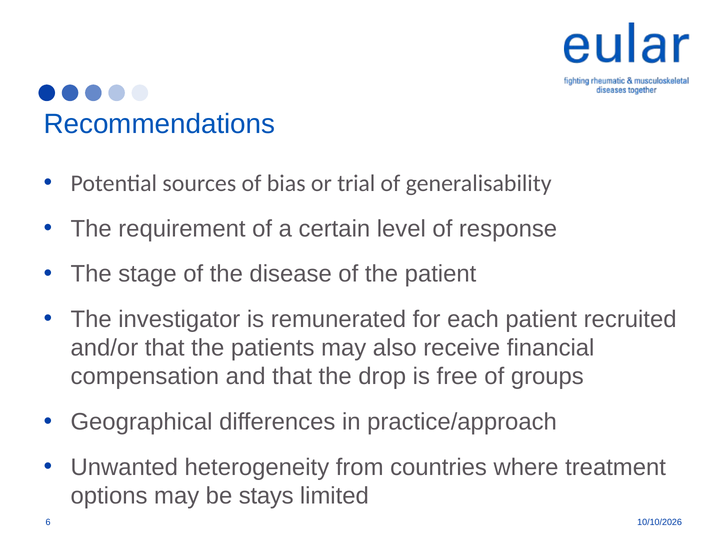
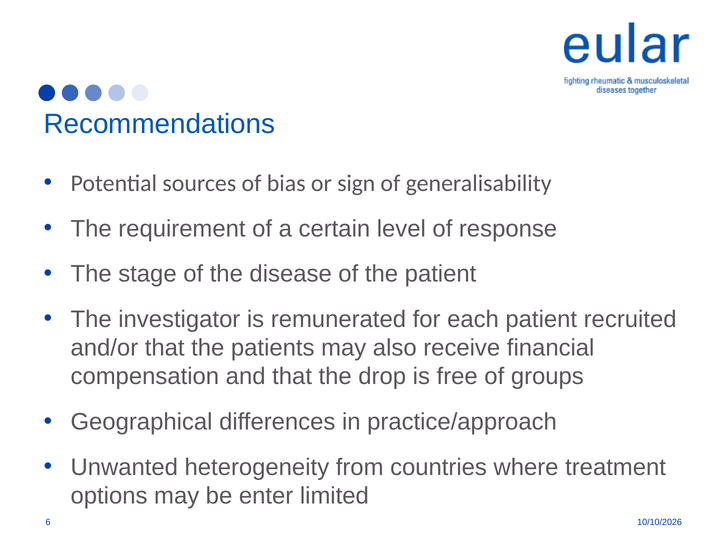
trial: trial -> sign (356, 183)
stays: stays -> enter (266, 496)
